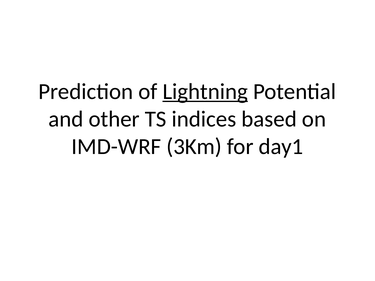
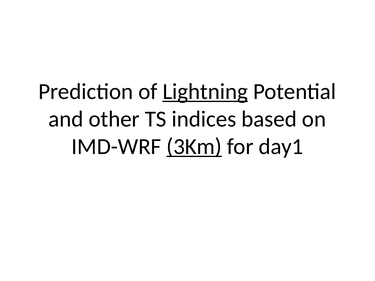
3Km underline: none -> present (194, 147)
